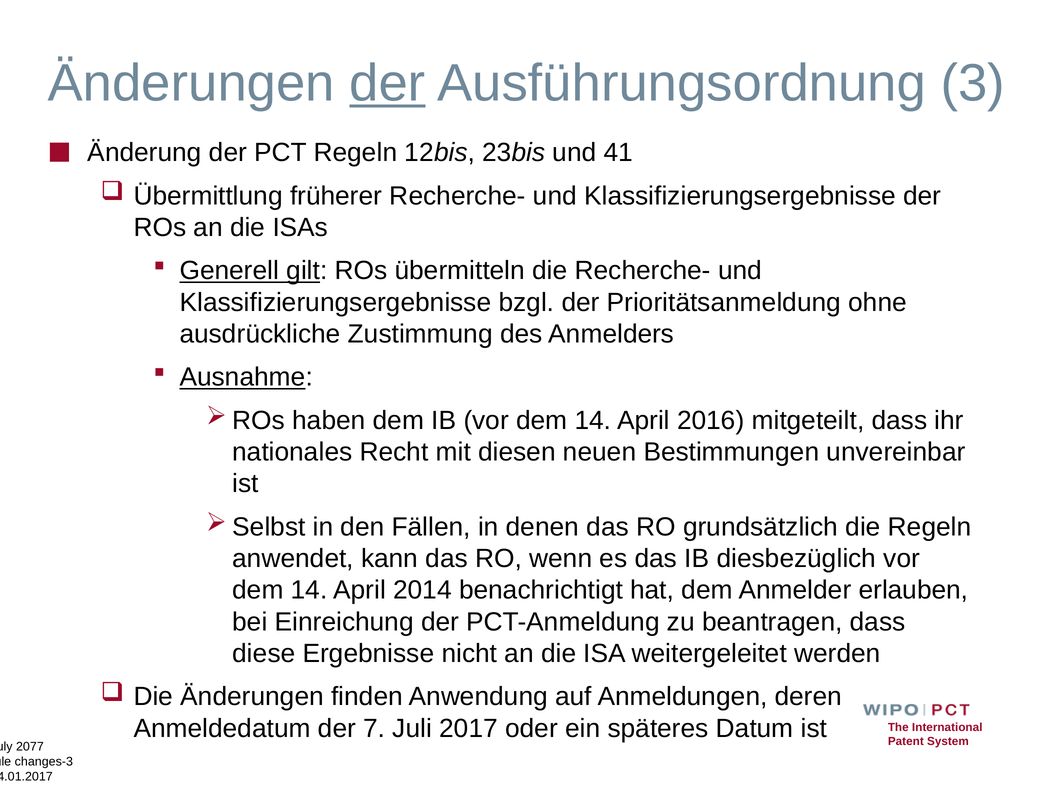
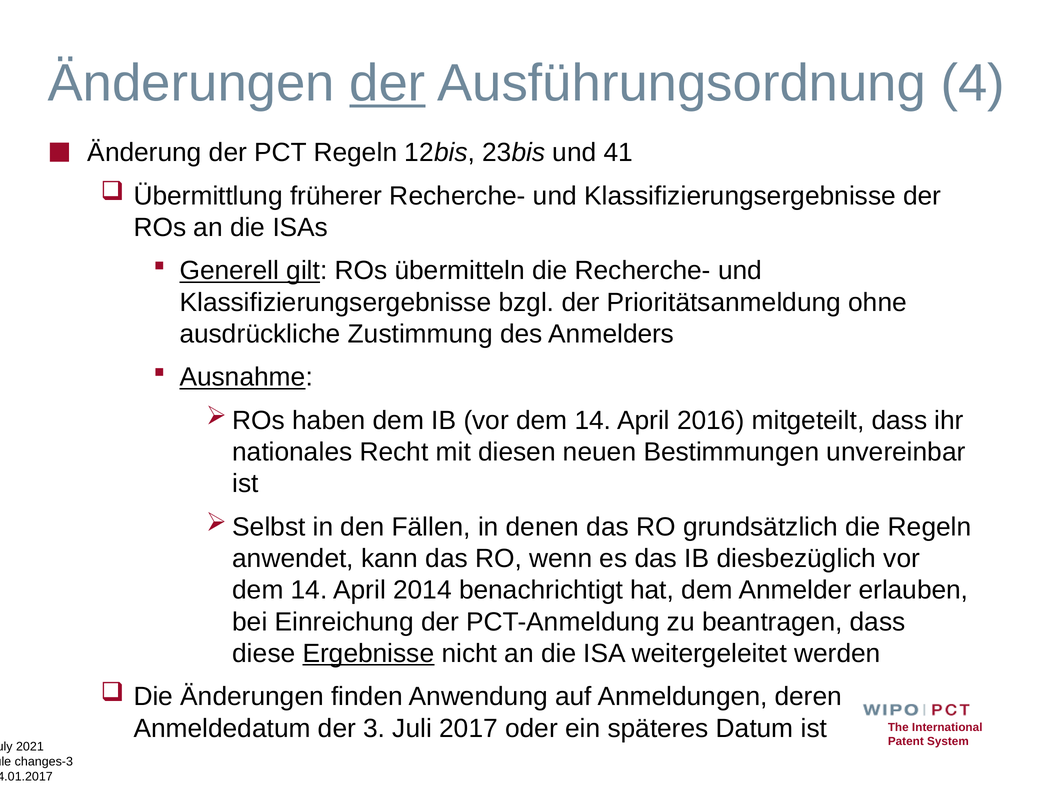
3: 3 -> 4 (973, 83)
Ergebnisse underline: none -> present (368, 654)
7: 7 -> 3 (374, 729)
2077: 2077 -> 2021 (30, 747)
